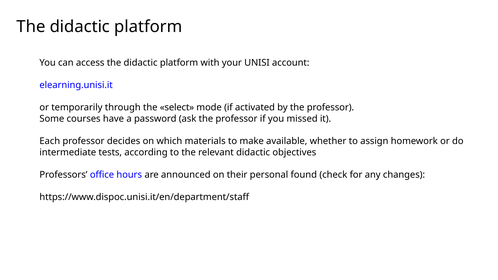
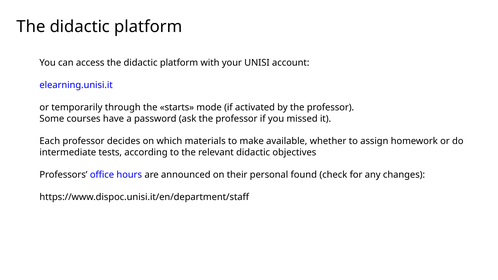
select: select -> starts (177, 108)
